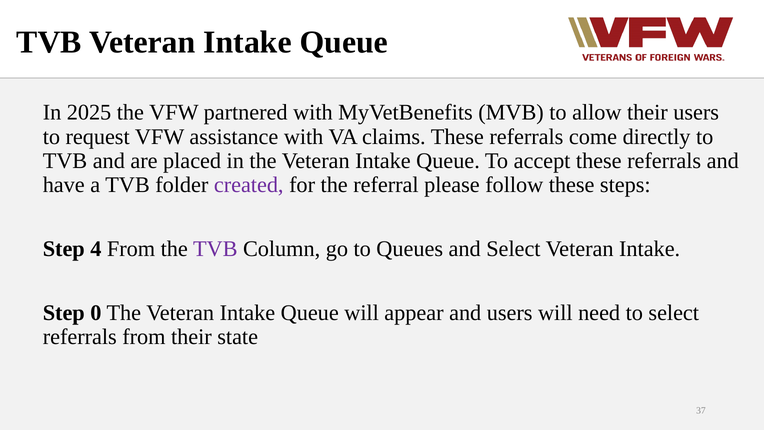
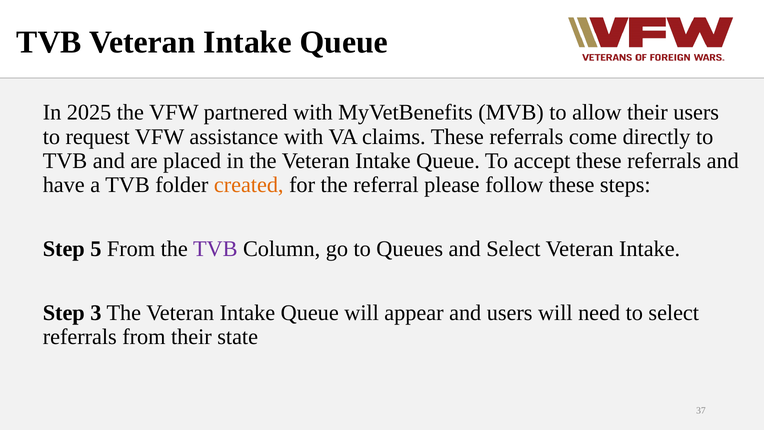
created colour: purple -> orange (249, 185)
4: 4 -> 5 (96, 249)
0: 0 -> 3 (96, 313)
